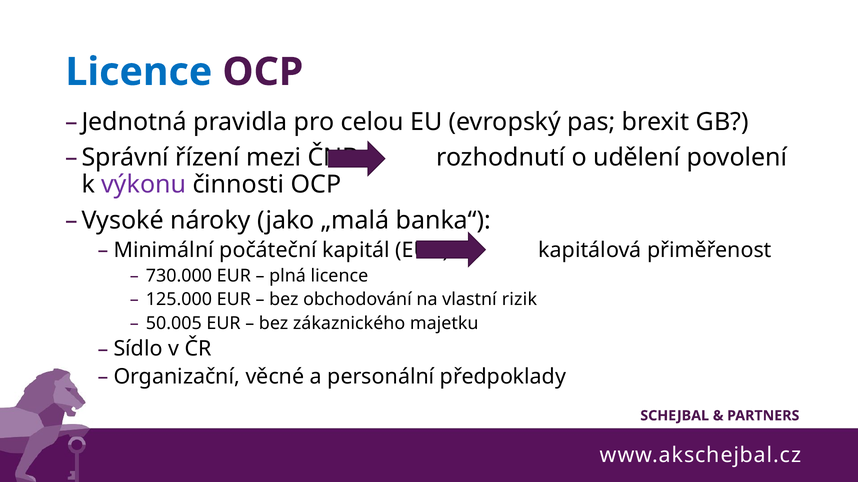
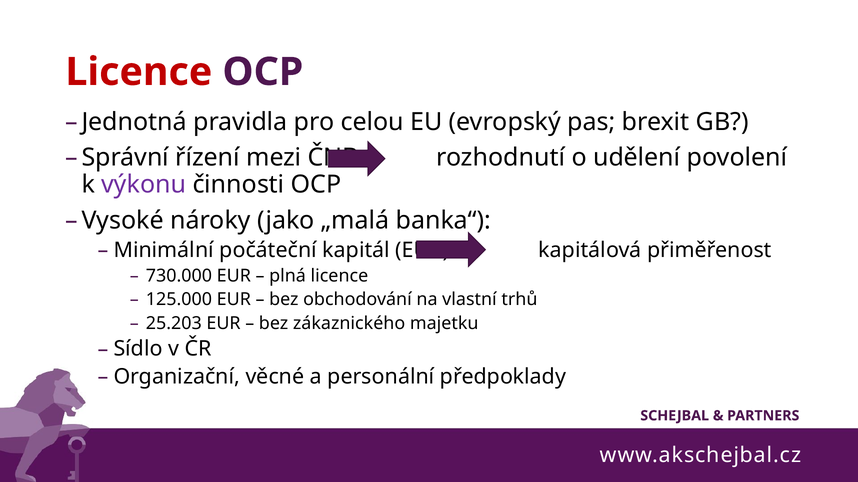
Licence colour: blue -> red (139, 72)
rizik: rizik -> trhů (519, 300)
50.005: 50.005 -> 25.203 (174, 324)
